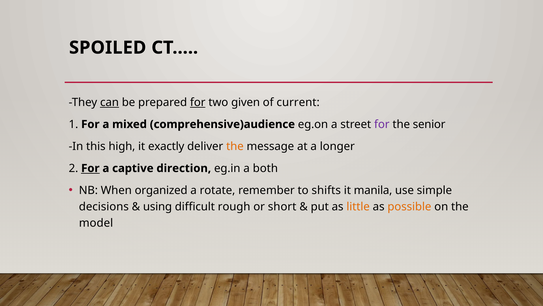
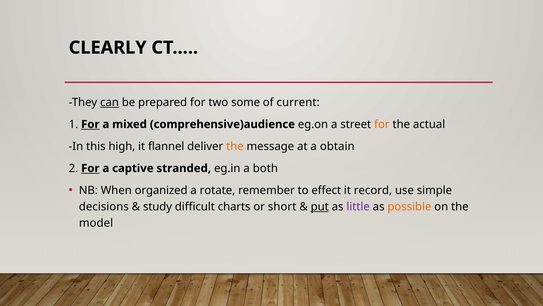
SPOILED: SPOILED -> CLEARLY (108, 48)
for underline: present -> none (198, 102)
given: given -> some (246, 102)
For underline: none -> present (90, 124)
for colour: purple -> orange (382, 124)
senior: senior -> actual (429, 124)
exactly: exactly -> flannel (166, 146)
longer: longer -> obtain (337, 146)
direction: direction -> stranded (184, 168)
shifts: shifts -> effect (326, 190)
manila: manila -> record (373, 190)
using: using -> study (158, 206)
rough: rough -> charts (234, 206)
put underline: none -> present (320, 206)
little colour: orange -> purple (358, 206)
